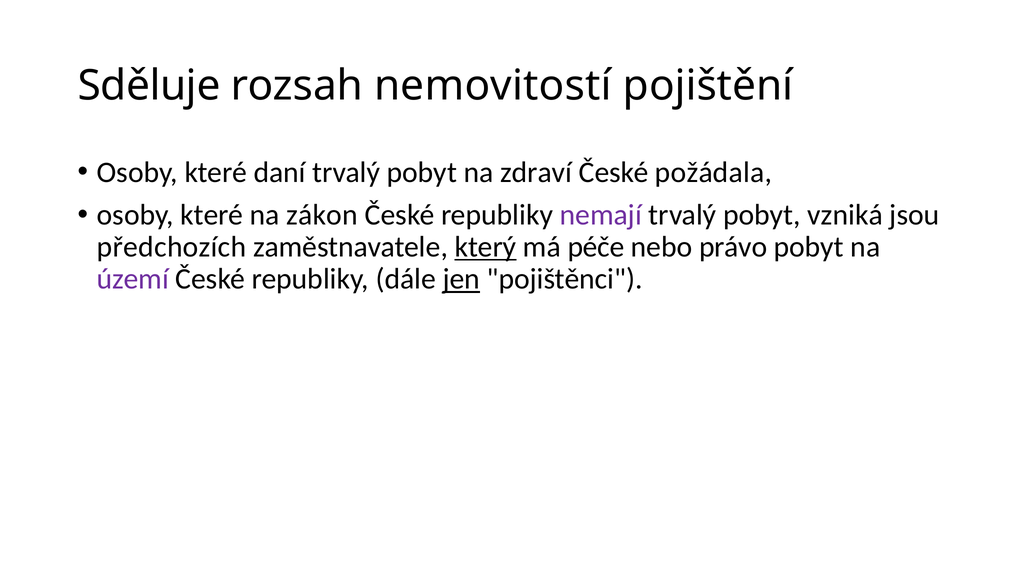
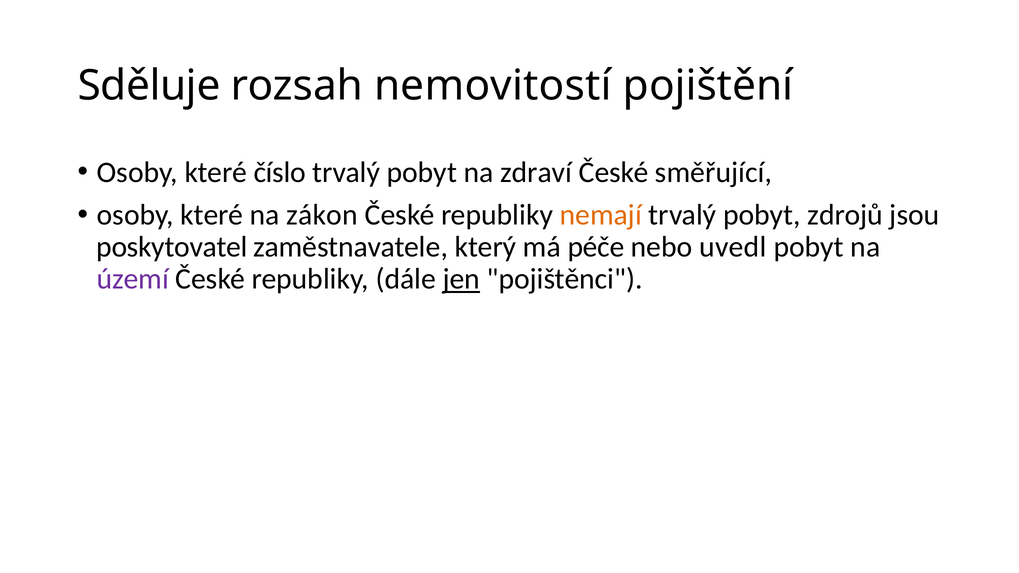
daní: daní -> číslo (280, 172)
požádala: požádala -> směřující (714, 172)
nemají colour: purple -> orange (601, 215)
vzniká: vzniká -> zdrojů (845, 215)
předchozích: předchozích -> poskytovatel (172, 247)
který underline: present -> none (486, 247)
právo: právo -> uvedl (733, 247)
